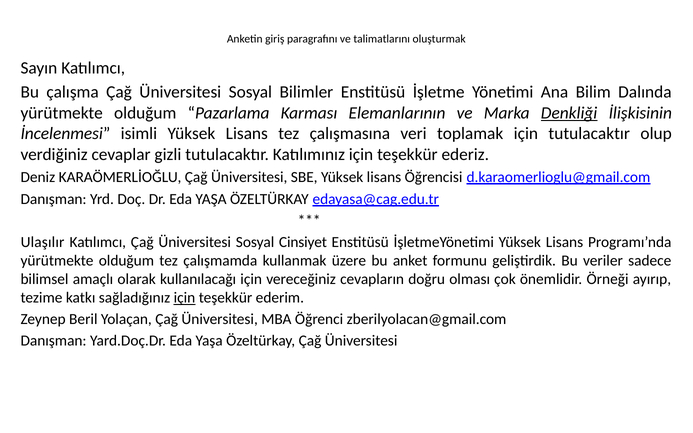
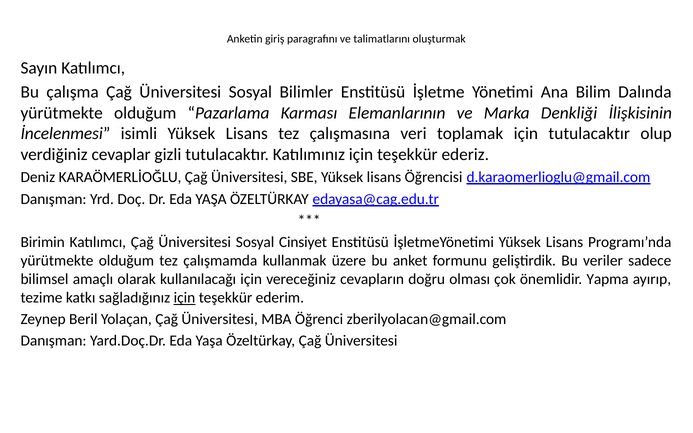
Denkliği underline: present -> none (569, 113)
Ulaşılır: Ulaşılır -> Birimin (43, 242)
Örneği: Örneği -> Yapma (608, 279)
